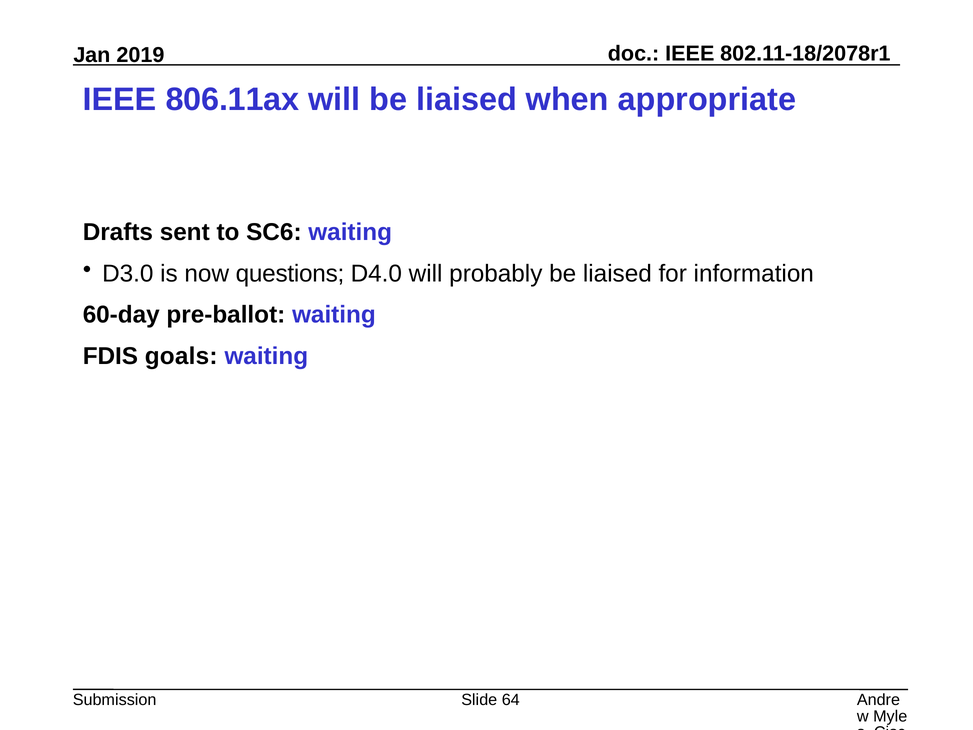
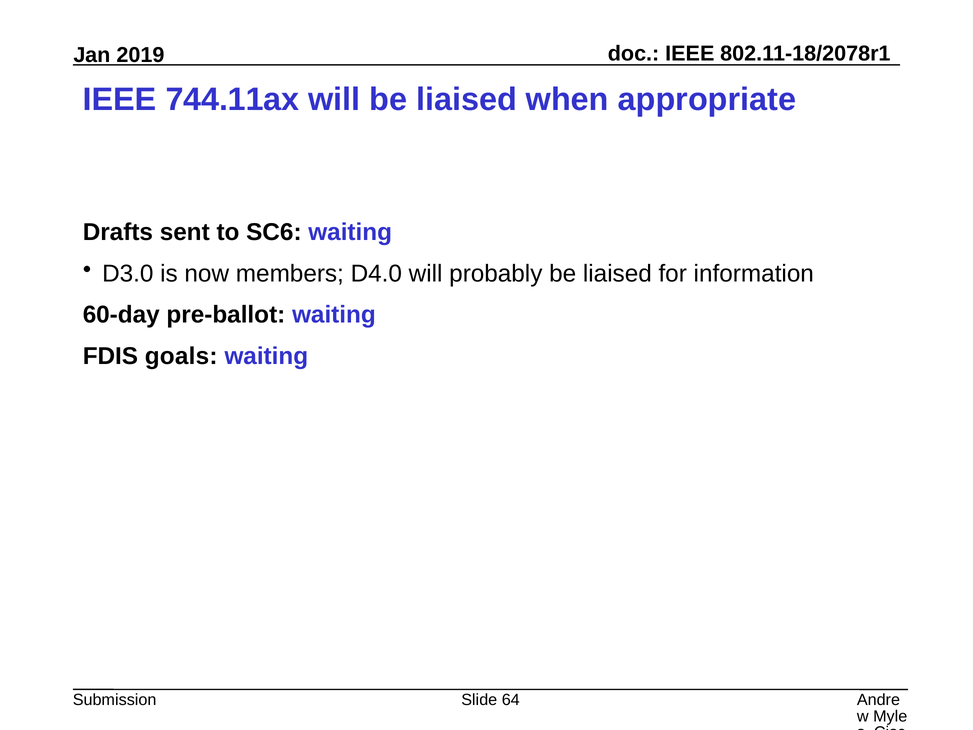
806.11ax: 806.11ax -> 744.11ax (232, 100)
questions: questions -> members (290, 273)
